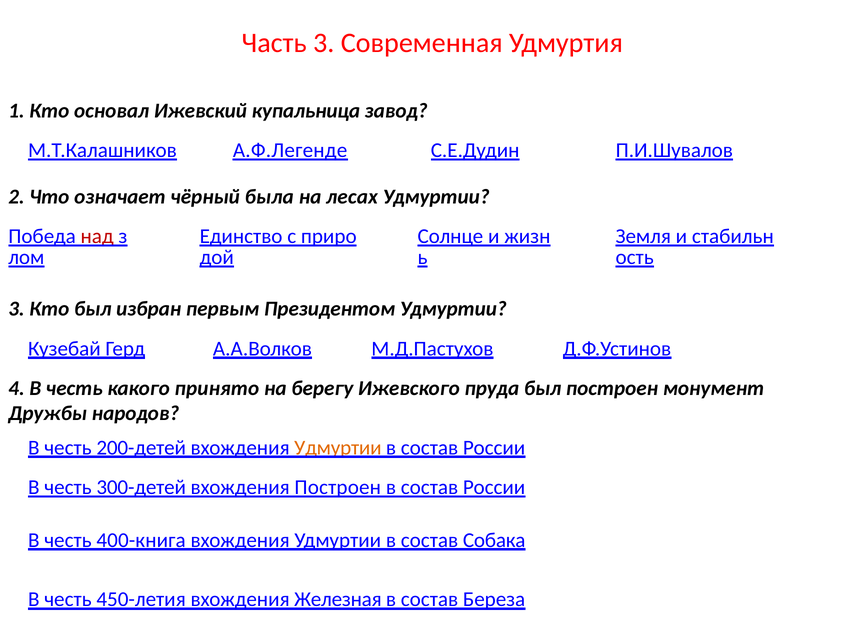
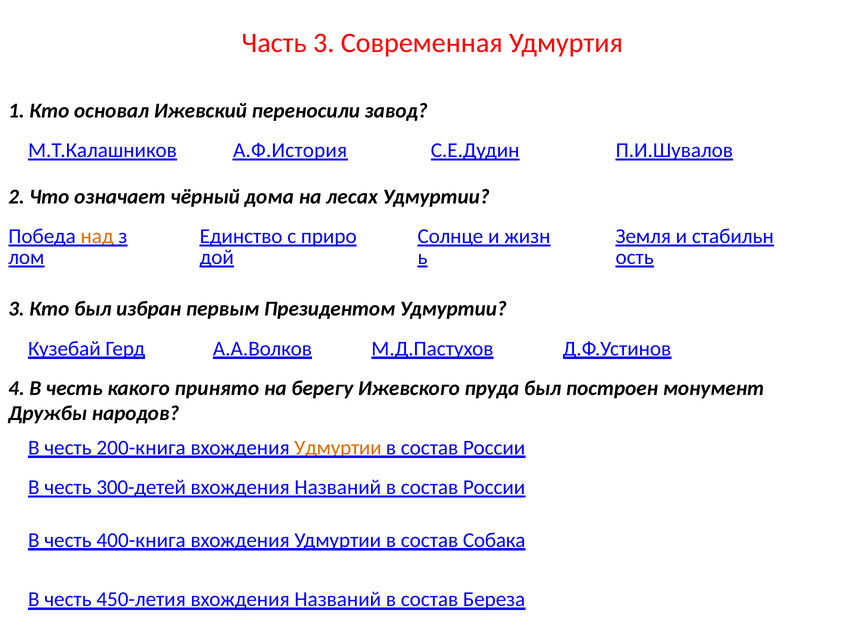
купальница: купальница -> переносили (306, 111)
А.Ф.Легенде: А.Ф.Легенде -> А.Ф.История (290, 150)
была: была -> дома (269, 197)
над colour: red -> orange (97, 236)
200-детей: 200-детей -> 200-книга (141, 447)
Построен: Построен -> Названий (338, 487)
450-летия вхождения Железная: Железная -> Названий (338, 599)
